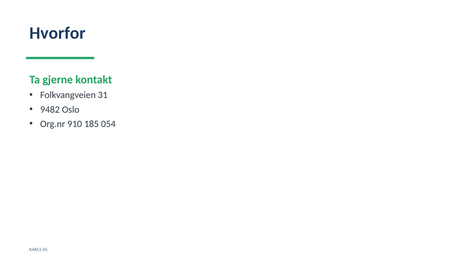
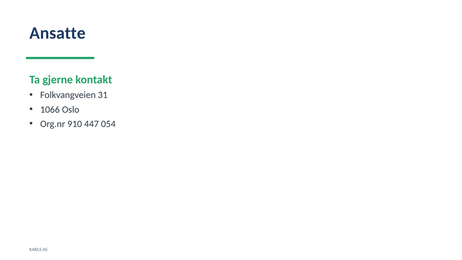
Hvorfor: Hvorfor -> Ansatte (57, 33)
9482: 9482 -> 1066 (50, 109)
185: 185 -> 447 (92, 124)
